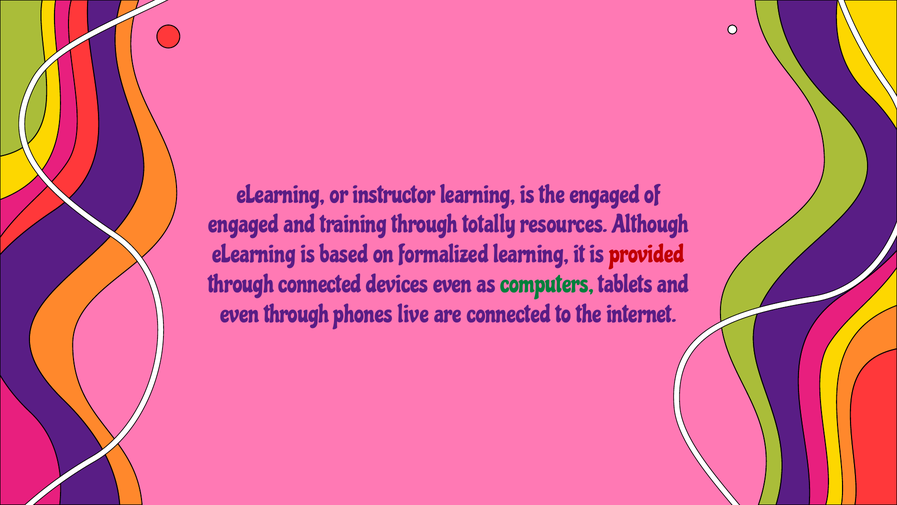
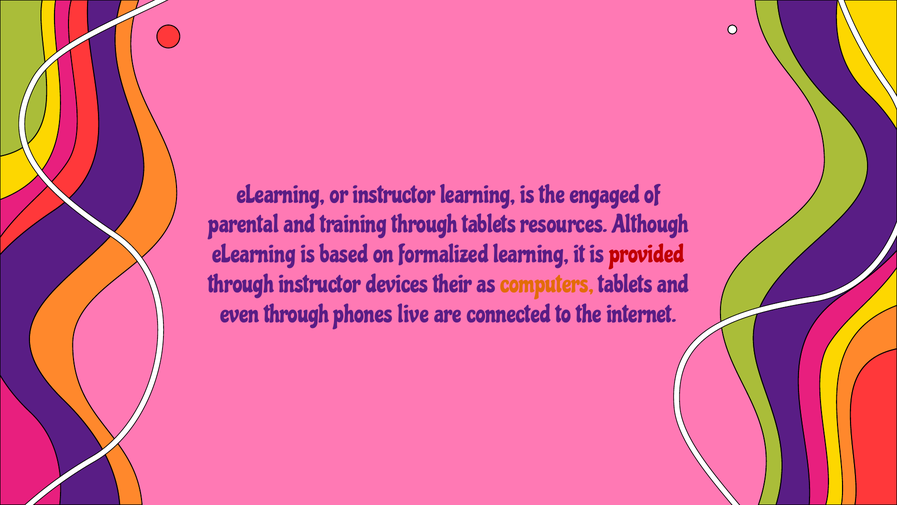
engaged: engaged -> parental (244, 224)
through totally: totally -> tablets (489, 224)
through connected: connected -> instructor (320, 284)
devices even: even -> their (452, 284)
computers colour: green -> orange (547, 284)
